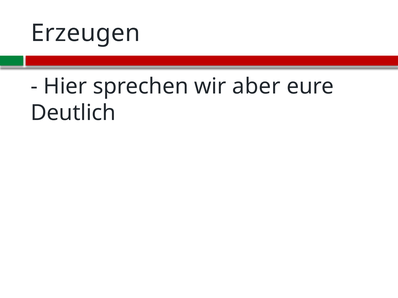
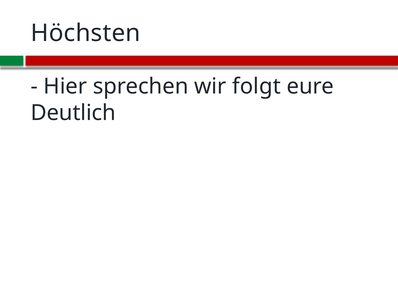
Erzeugen: Erzeugen -> Höchsten (86, 33)
aber: aber -> folgt (256, 86)
